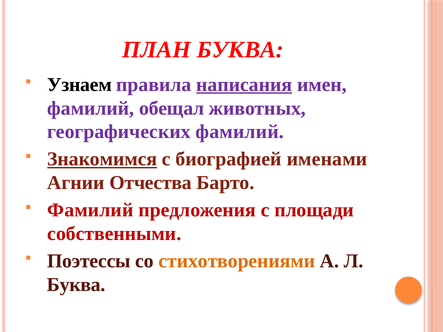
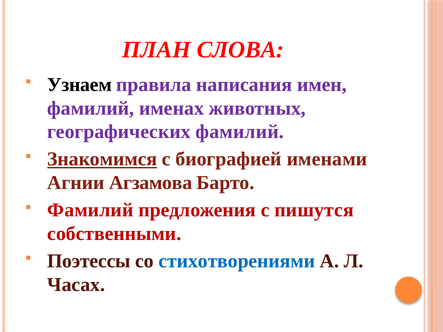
ПЛАН БУКВА: БУКВА -> СЛОВА (240, 50)
написания underline: present -> none (244, 85)
обещал: обещал -> именах (171, 108)
Отчества: Отчества -> Агзамова (151, 183)
площади: площади -> пишутся (314, 210)
стихотворениями colour: orange -> blue (237, 261)
Буква: Буква -> Часах (76, 285)
